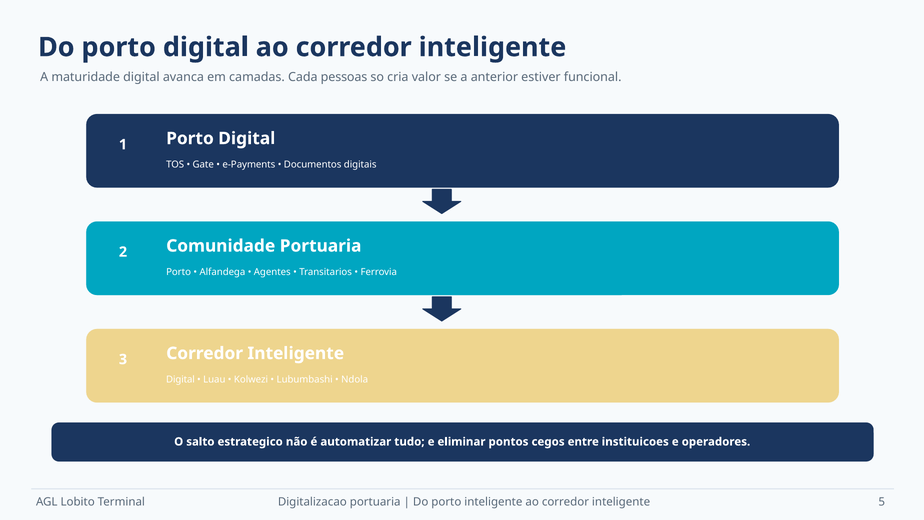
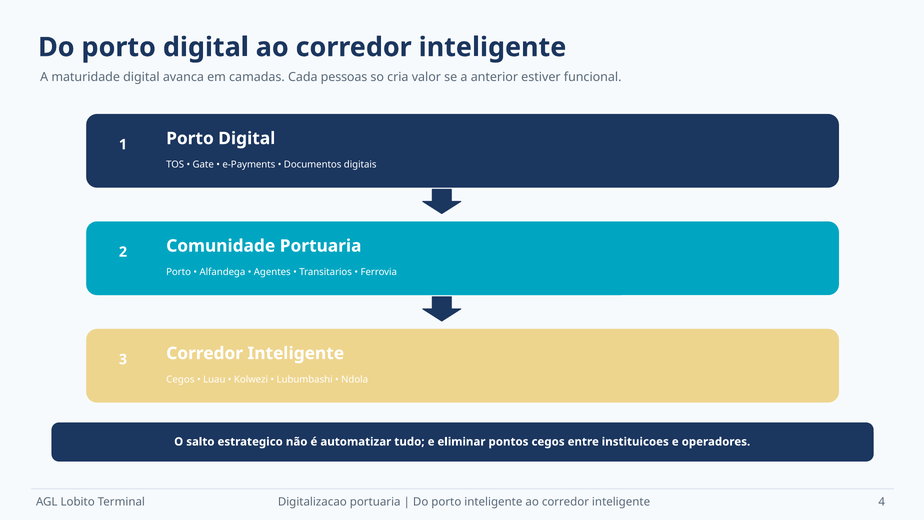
Digital: Digital -> Cegos (180, 379)
5: 5 -> 4 (882, 502)
